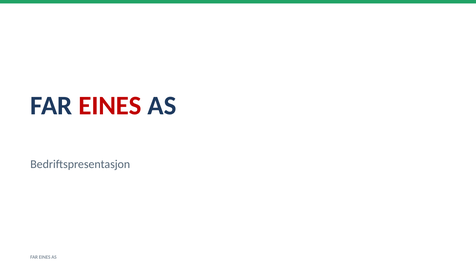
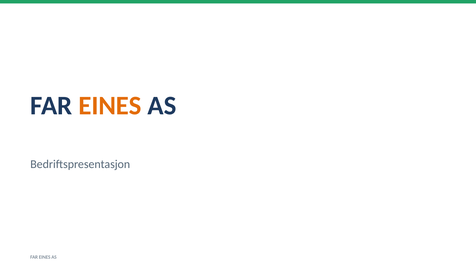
EINES colour: red -> orange (110, 106)
